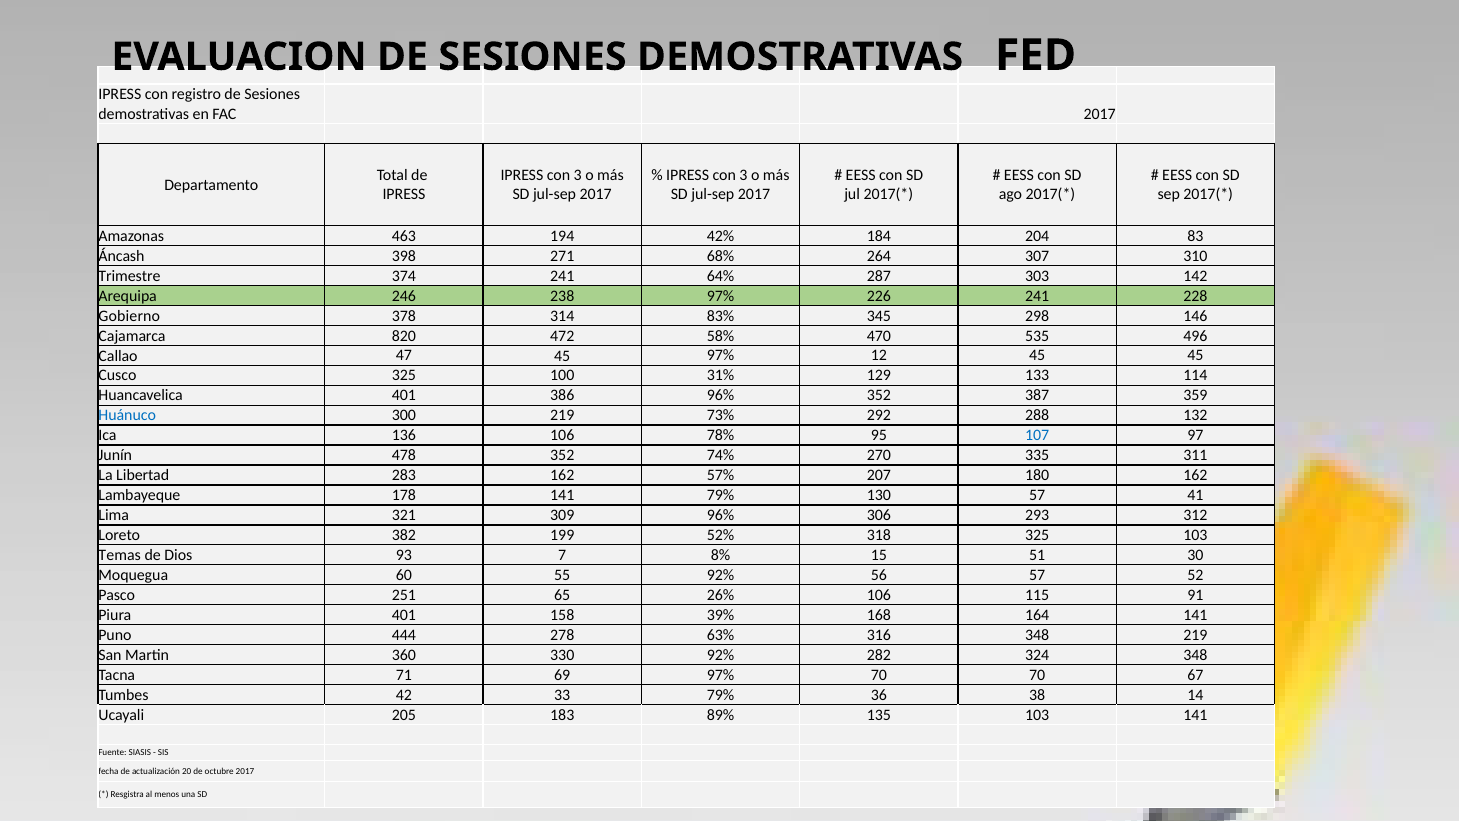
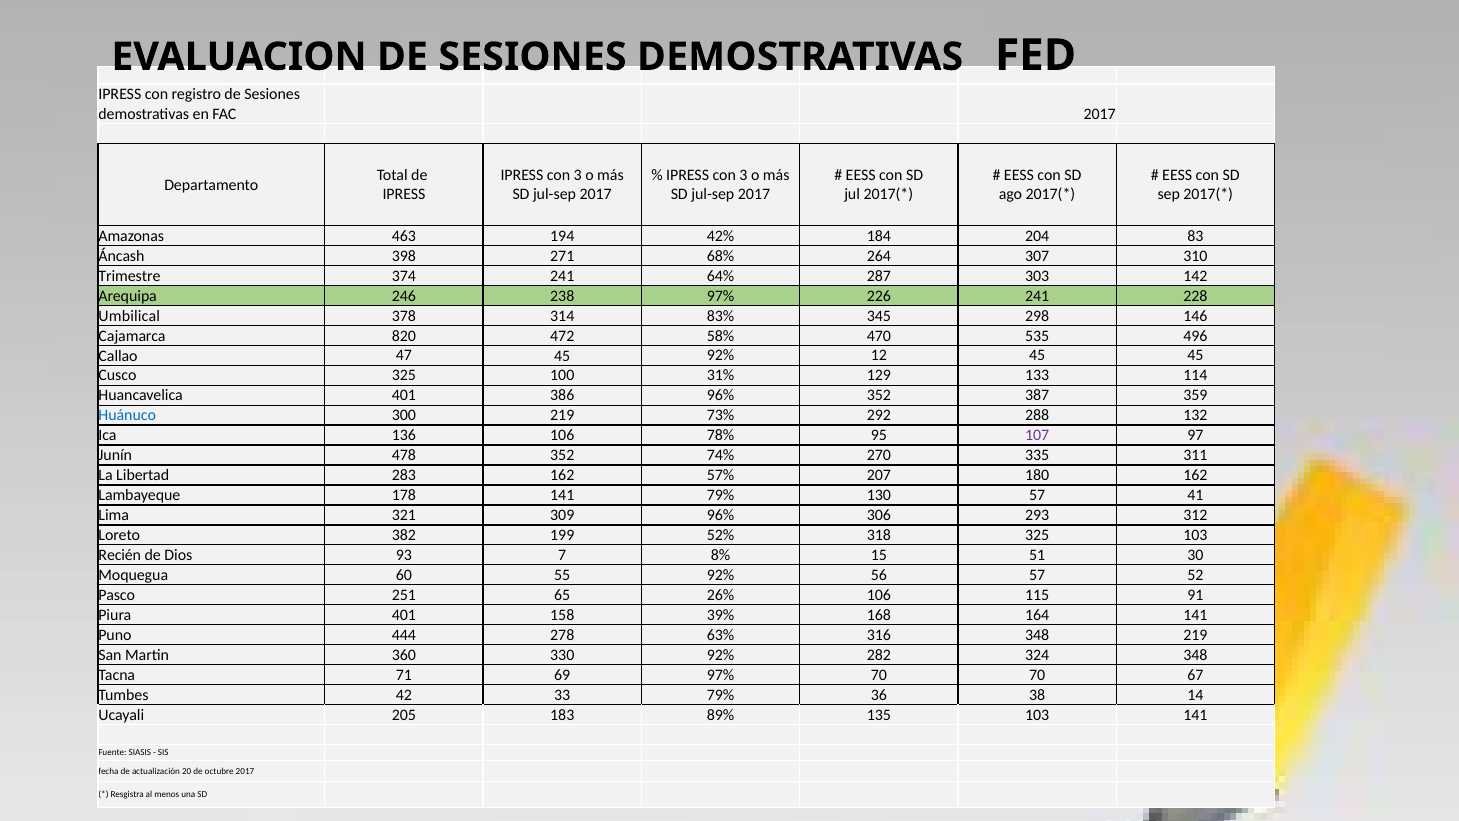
Gobierno: Gobierno -> Umbilical (129, 316)
45 97%: 97% -> 92% (721, 356)
107 colour: blue -> purple (1037, 435)
Temas: Temas -> Recién (120, 555)
